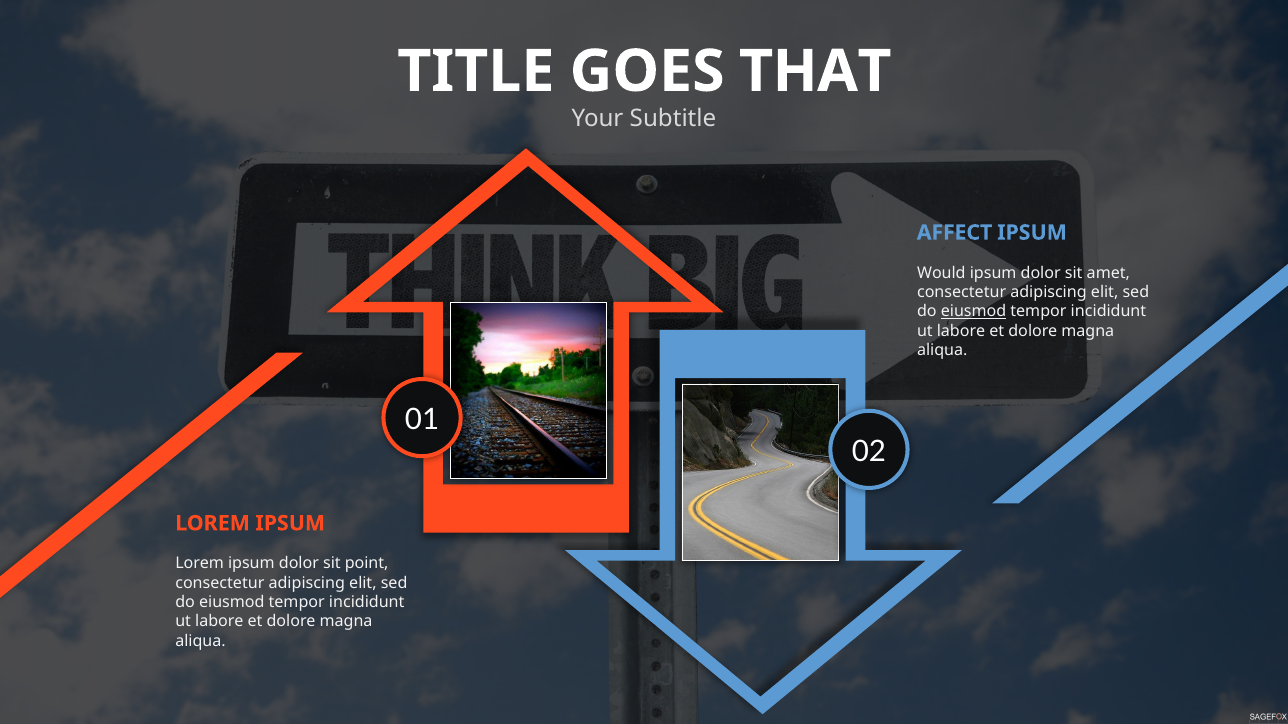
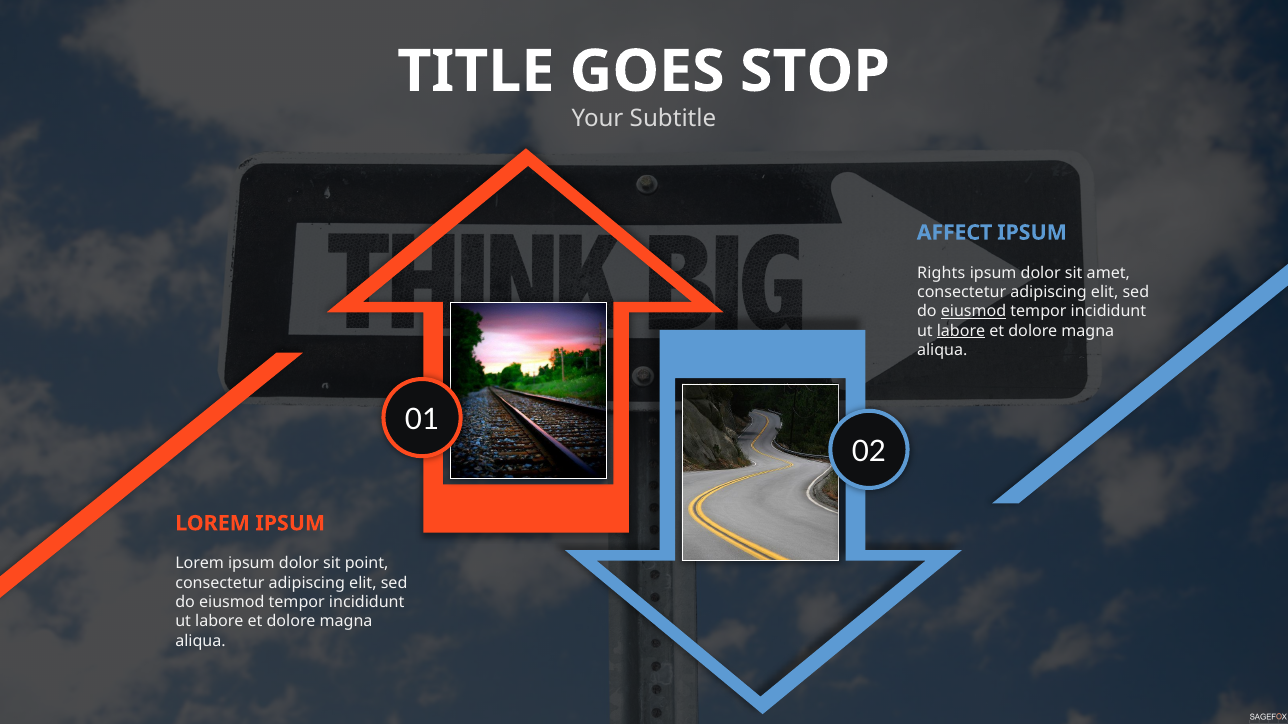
THAT: THAT -> STOP (815, 72)
Would: Would -> Rights (941, 273)
labore underline: none -> present (961, 331)
